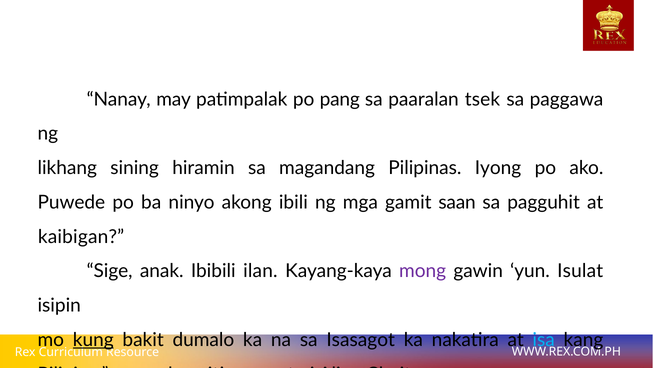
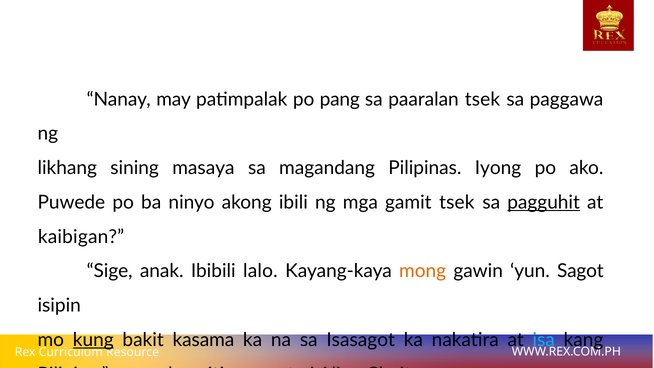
hiramin: hiramin -> masaya (203, 168)
gamit saan: saan -> tsek (457, 202)
pagguhit underline: none -> present (544, 202)
ilan: ilan -> lalo (260, 271)
mong colour: purple -> orange (423, 271)
yun Isulat: Isulat -> Sagot (580, 271)
dumalo: dumalo -> kasama (203, 340)
